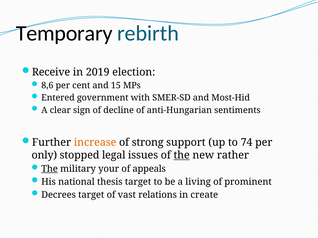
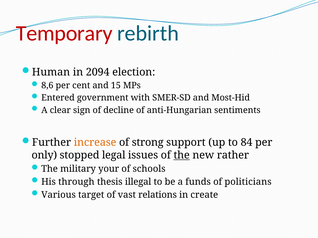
Temporary colour: black -> red (64, 33)
Receive: Receive -> Human (51, 72)
2019: 2019 -> 2094 (98, 72)
74: 74 -> 84 (247, 143)
The underline: present -> none (50, 169)
appeals: appeals -> schools (149, 169)
national: national -> through (76, 182)
thesis target: target -> illegal (138, 182)
living: living -> funds (198, 182)
prominent: prominent -> politicians (248, 182)
Decrees: Decrees -> Various (59, 195)
